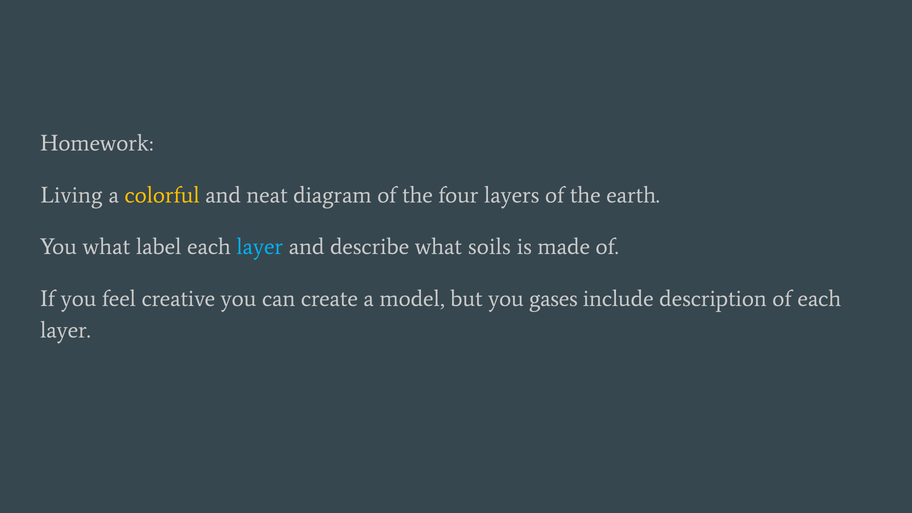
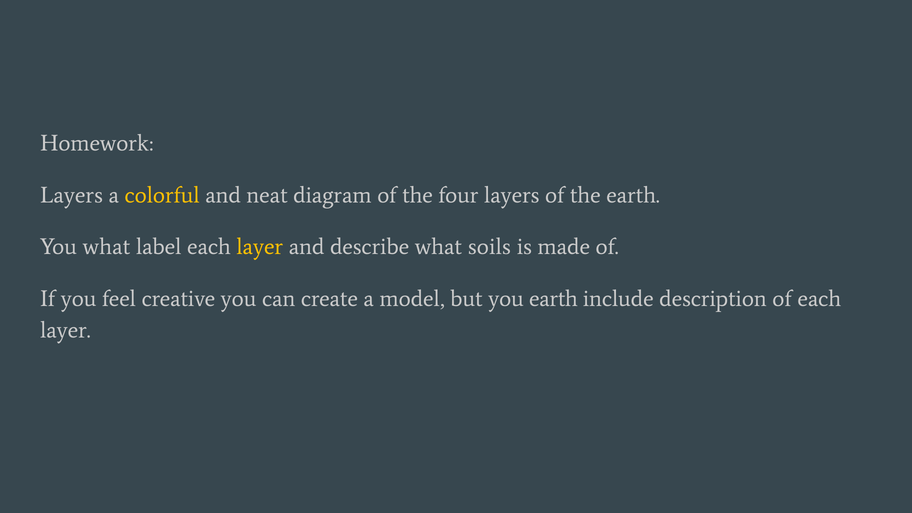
Living: Living -> Layers (72, 195)
layer colour: light blue -> yellow (260, 247)
you gases: gases -> earth (553, 299)
